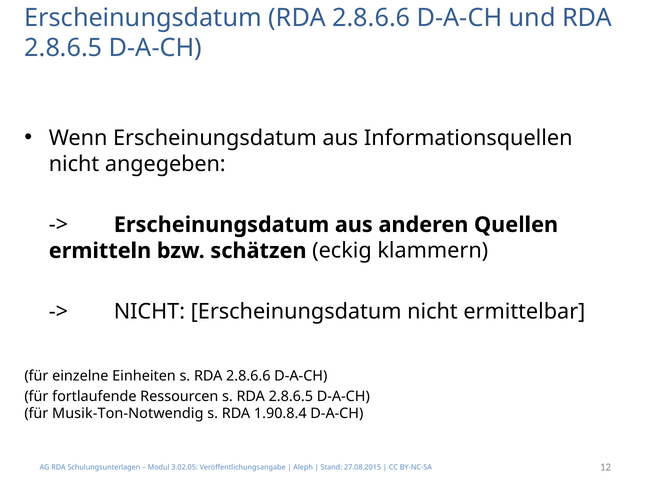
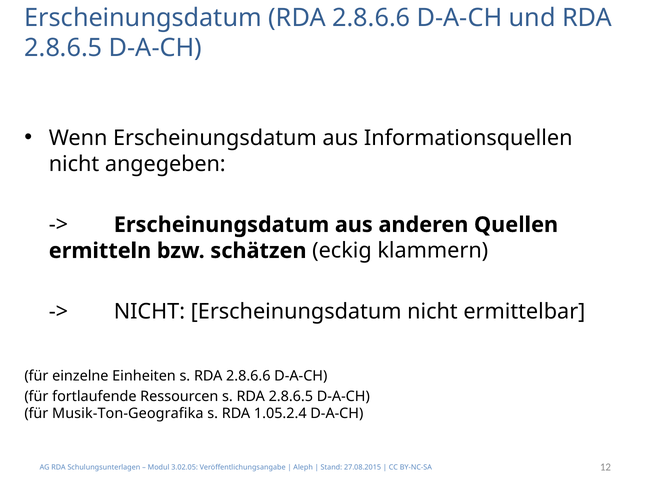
Musik-Ton-Notwendig: Musik-Ton-Notwendig -> Musik-Ton-Geografika (128, 413)
1.90.8.4: 1.90.8.4 -> 1.05.2.4 (280, 413)
